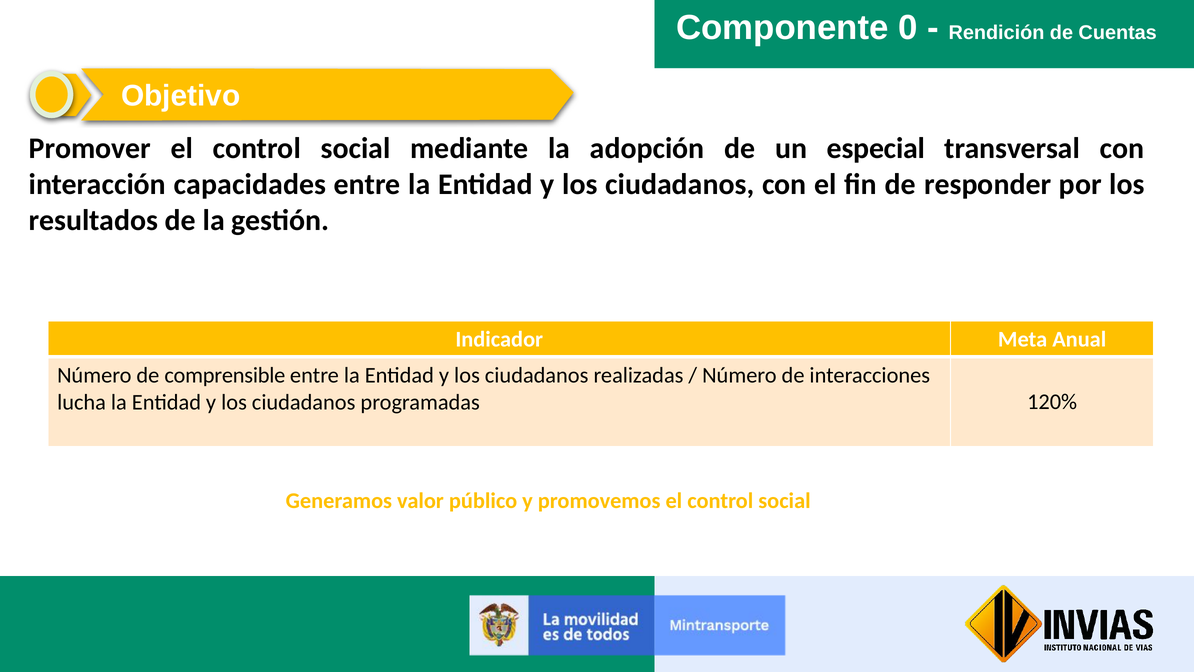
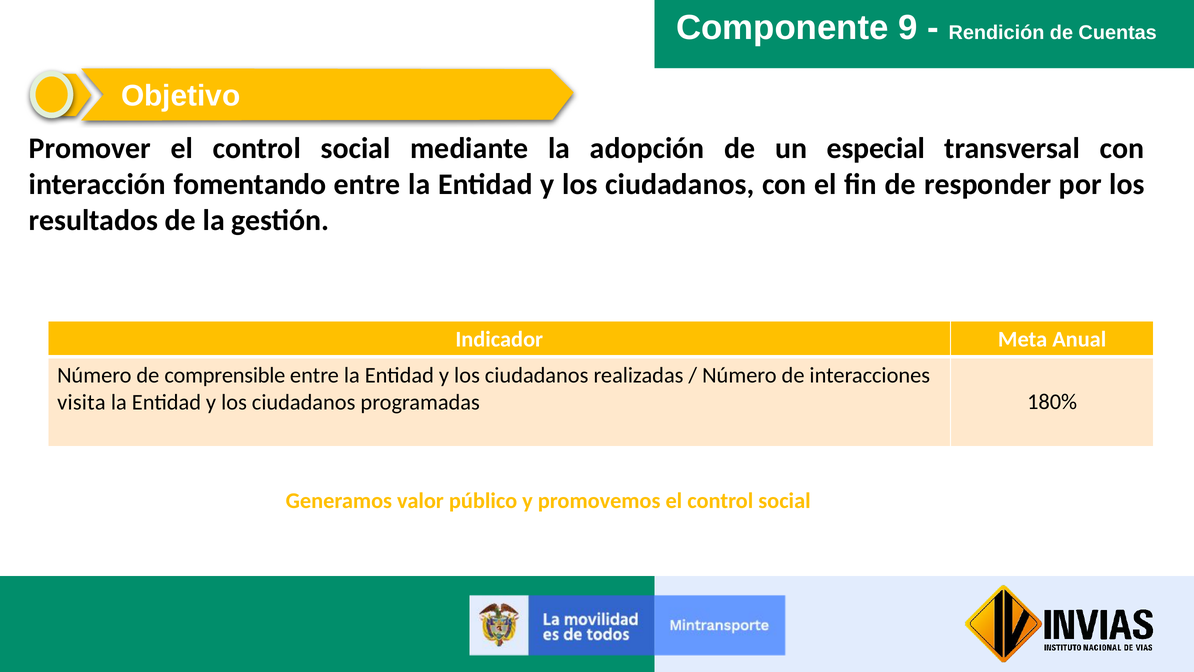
0: 0 -> 9 (908, 27)
capacidades: capacidades -> fomentando (250, 184)
lucha: lucha -> visita (81, 402)
120%: 120% -> 180% (1052, 402)
